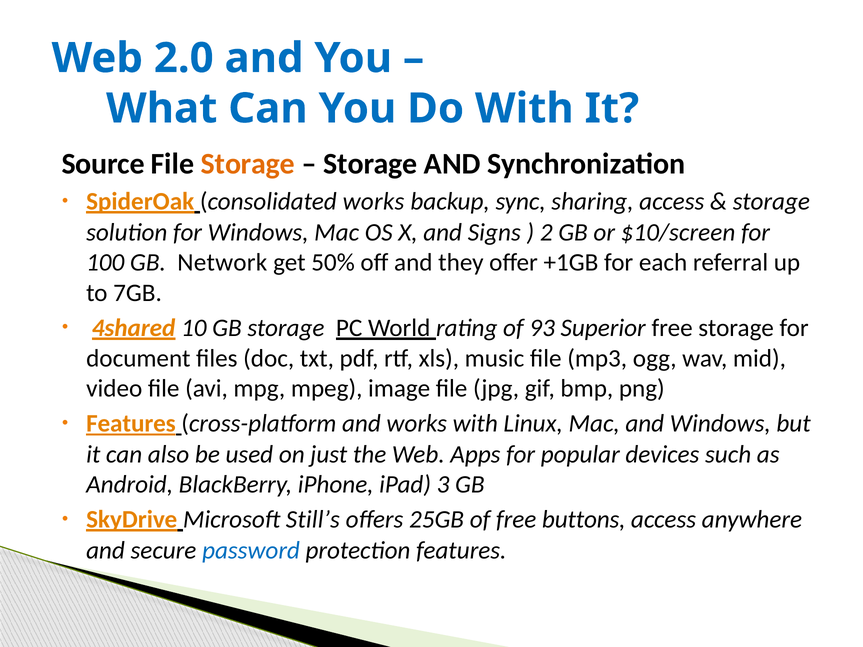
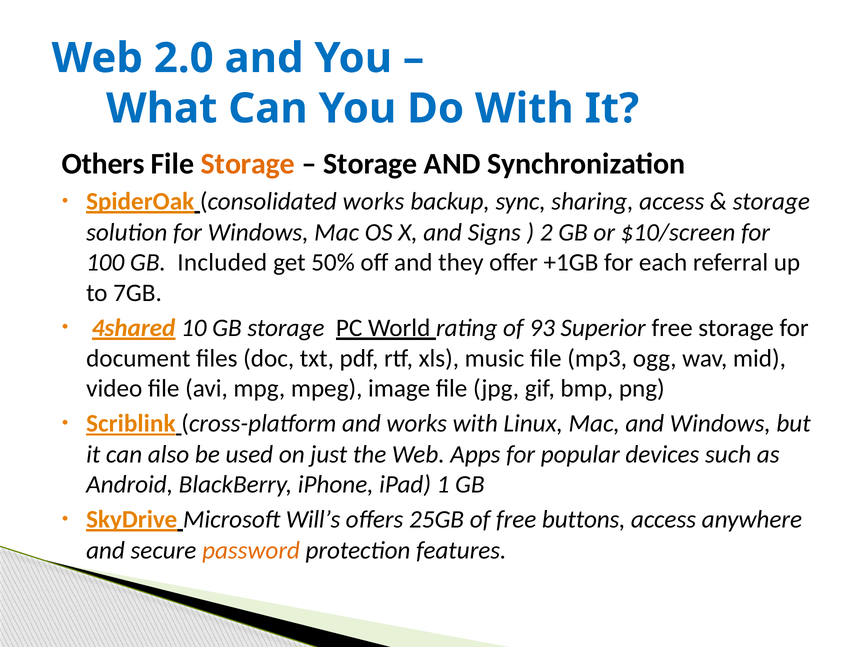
Source: Source -> Others (103, 164)
Network: Network -> Included (222, 263)
Features: Features -> Scriblink (131, 424)
3: 3 -> 1 (443, 485)
Still’s: Still’s -> Will’s (313, 520)
password colour: blue -> orange (251, 551)
